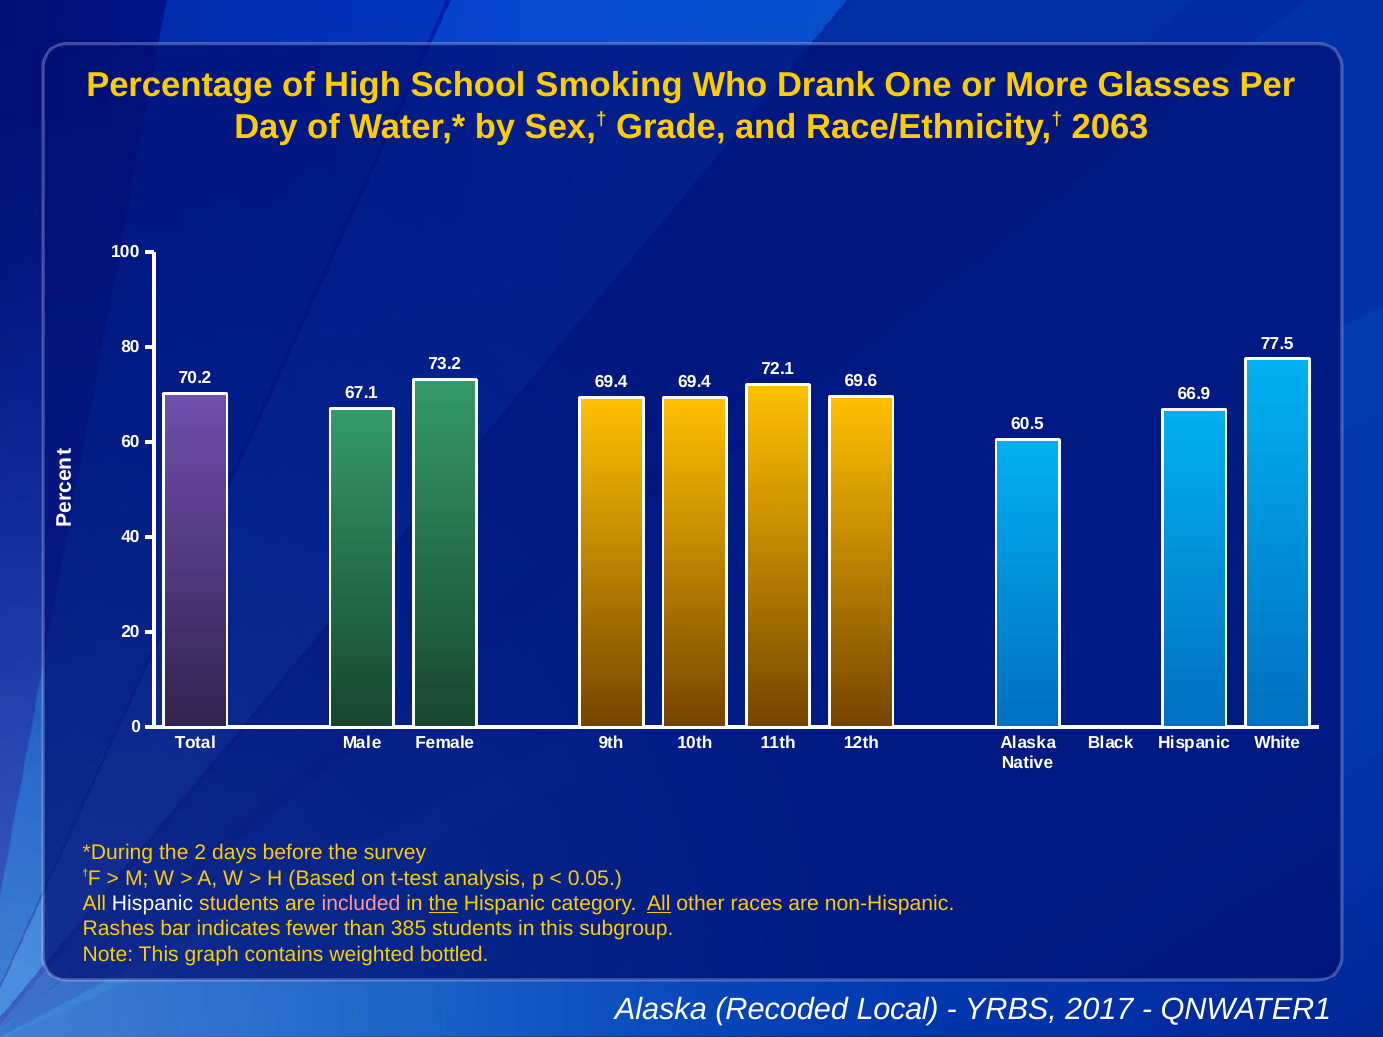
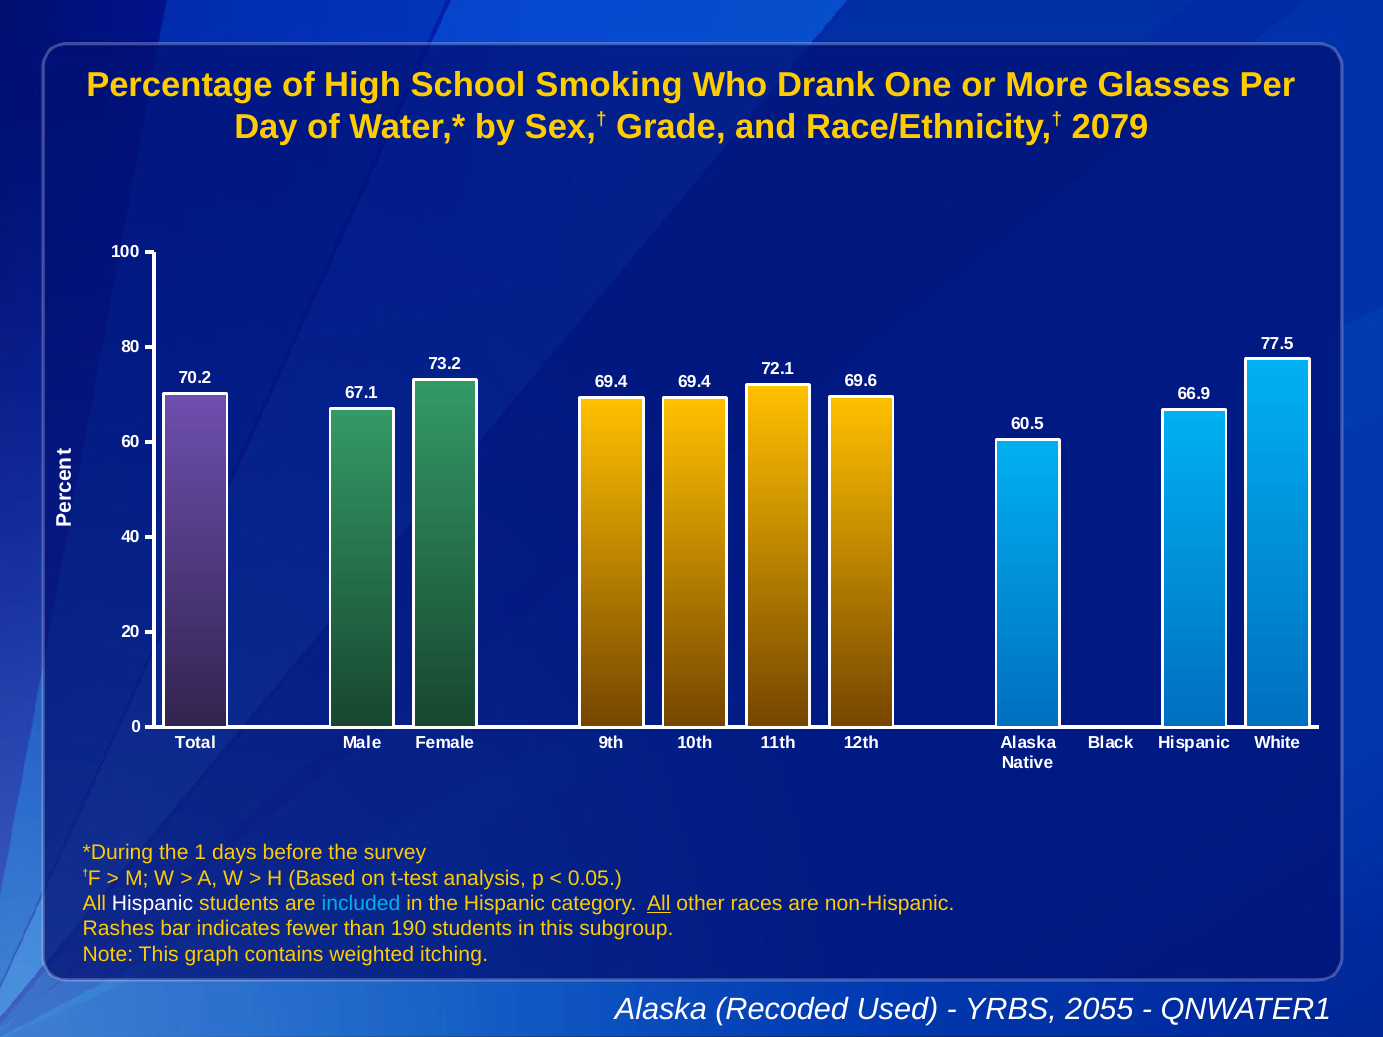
2063: 2063 -> 2079 (1110, 127)
2: 2 -> 1 (200, 853)
included colour: pink -> light blue (361, 904)
the underline: present -> none (443, 904)
385: 385 -> 190 (409, 929)
bottled: bottled -> itching (454, 954)
Local: Local -> Used (897, 1010)
2017: 2017 -> 2055 (1099, 1010)
